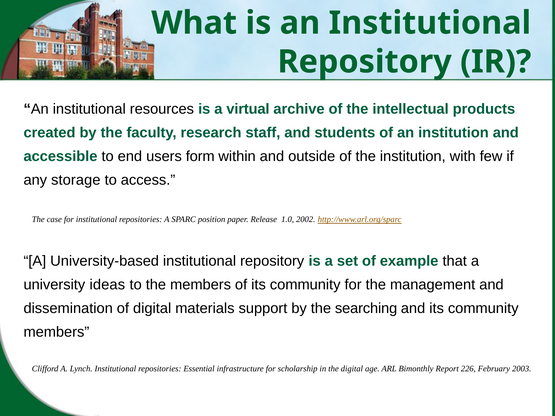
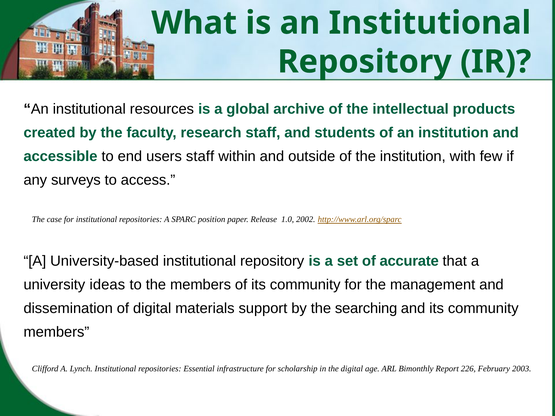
virtual: virtual -> global (248, 109)
users form: form -> staff (200, 156)
storage: storage -> surveys (76, 180)
example: example -> accurate (409, 261)
